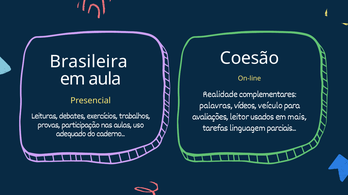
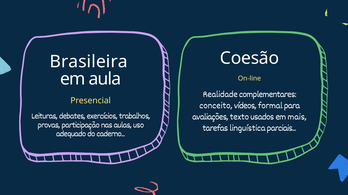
palavras: palavras -> conceito (216, 106)
veículo: veículo -> formal (270, 106)
leitor: leitor -> texto (239, 117)
linguagem: linguagem -> linguística (247, 128)
